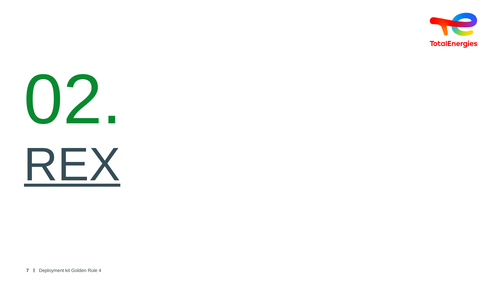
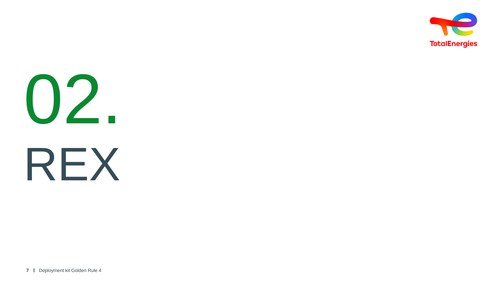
REX underline: present -> none (72, 165)
